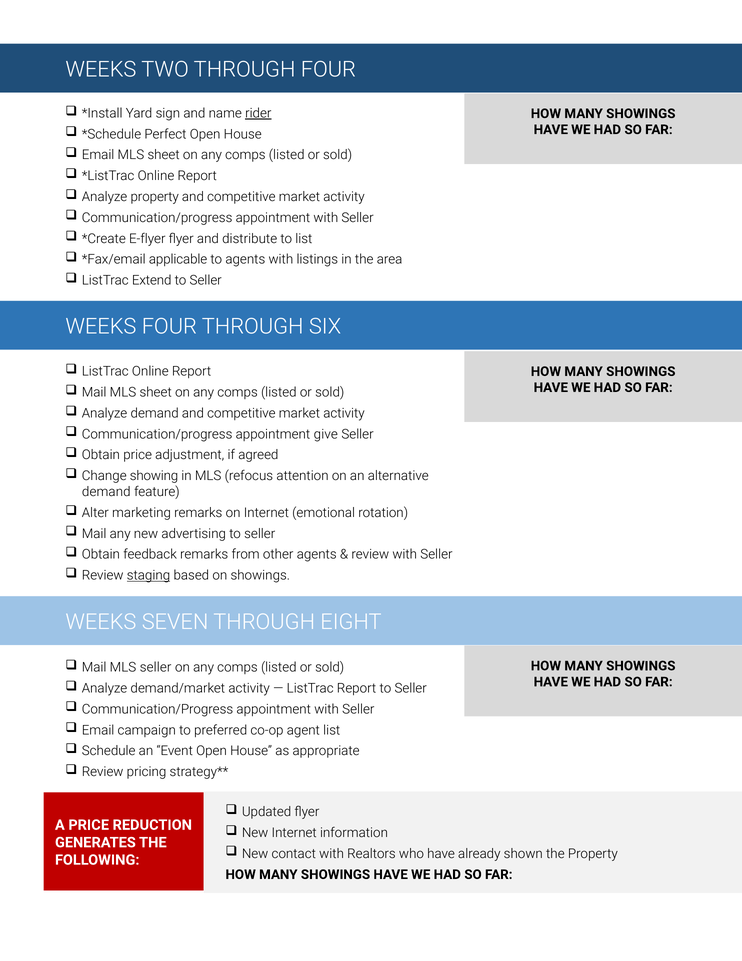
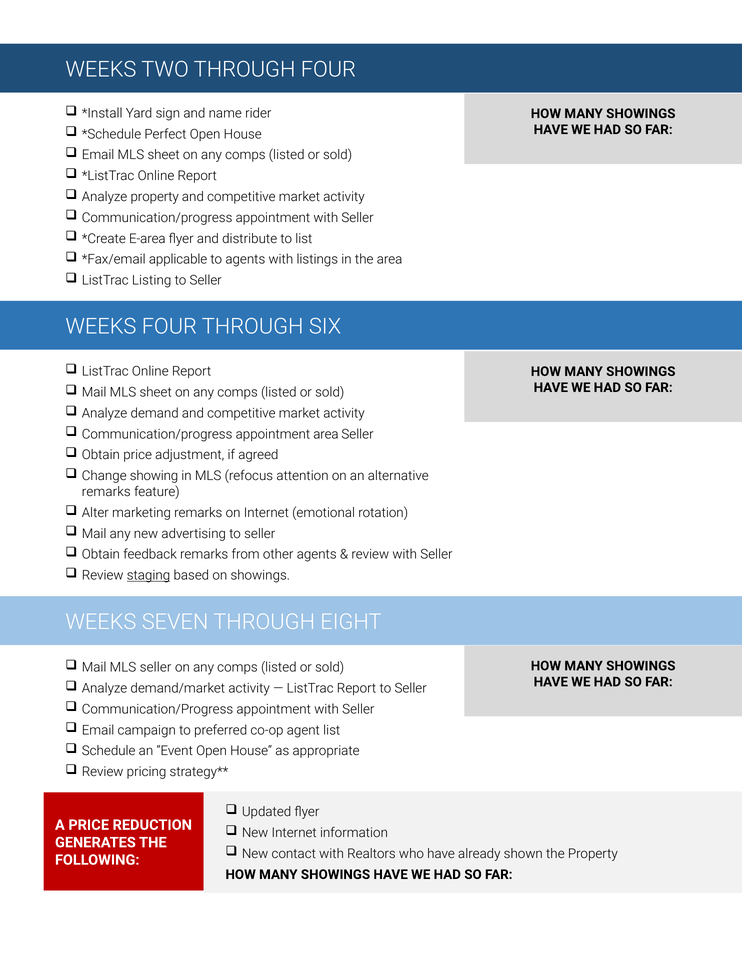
rider underline: present -> none (258, 113)
E-flyer: E-flyer -> E-area (147, 238)
Extend: Extend -> Listing (152, 280)
appointment give: give -> area (326, 434)
demand: demand -> remarks (106, 492)
